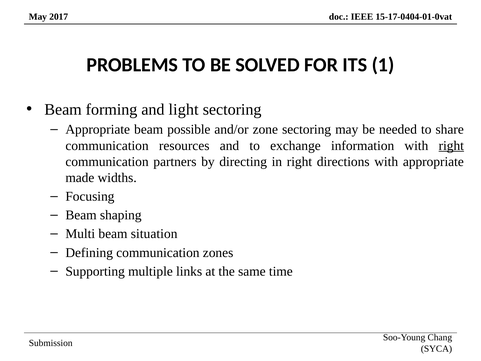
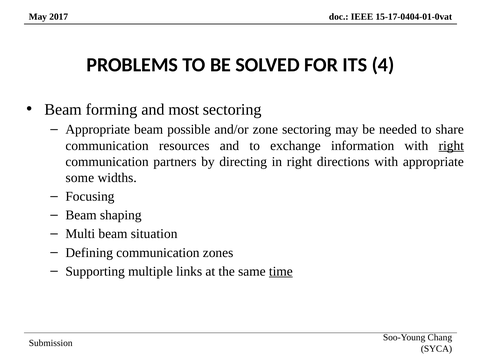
1: 1 -> 4 (383, 65)
light: light -> most (184, 109)
made: made -> some (80, 178)
time underline: none -> present (281, 271)
